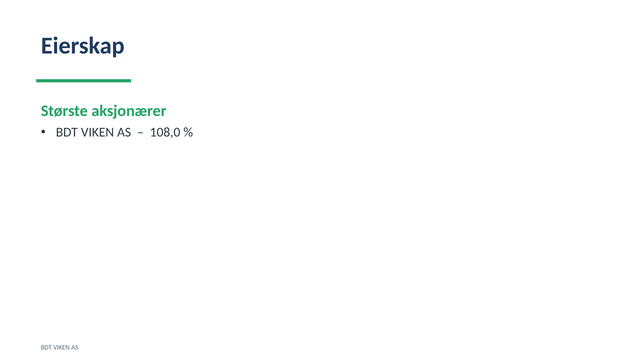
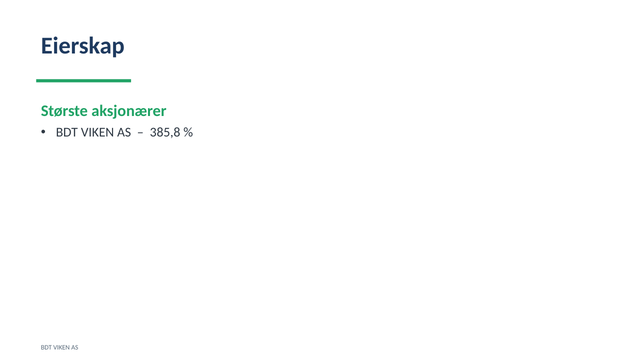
108,0: 108,0 -> 385,8 (165, 132)
